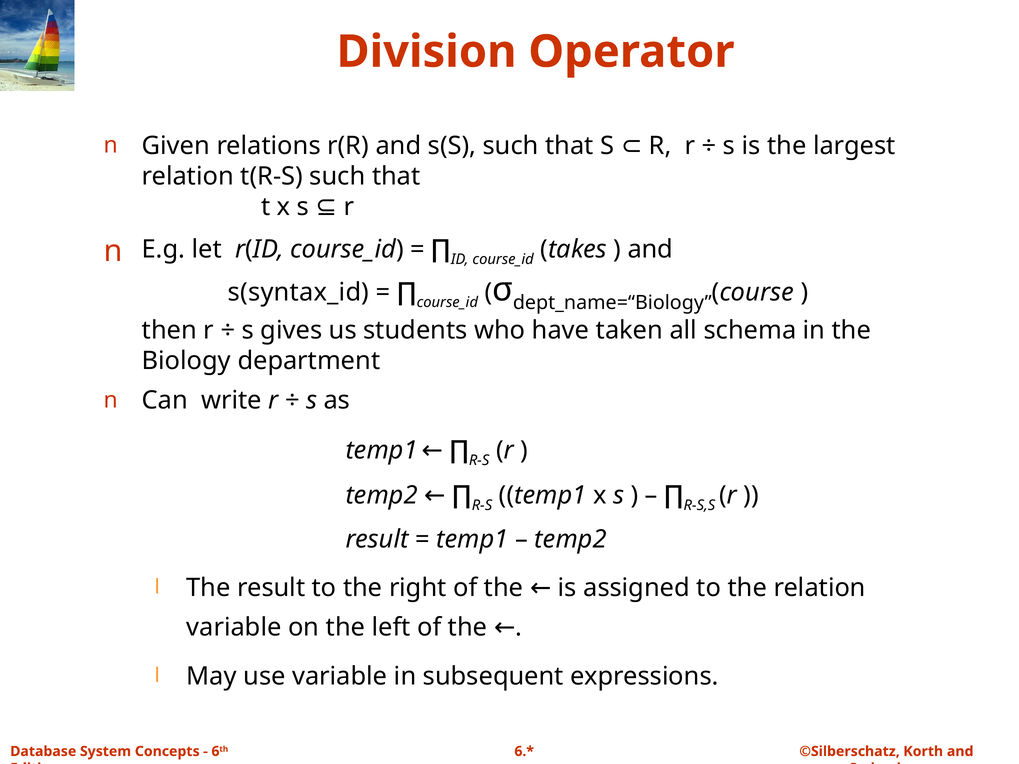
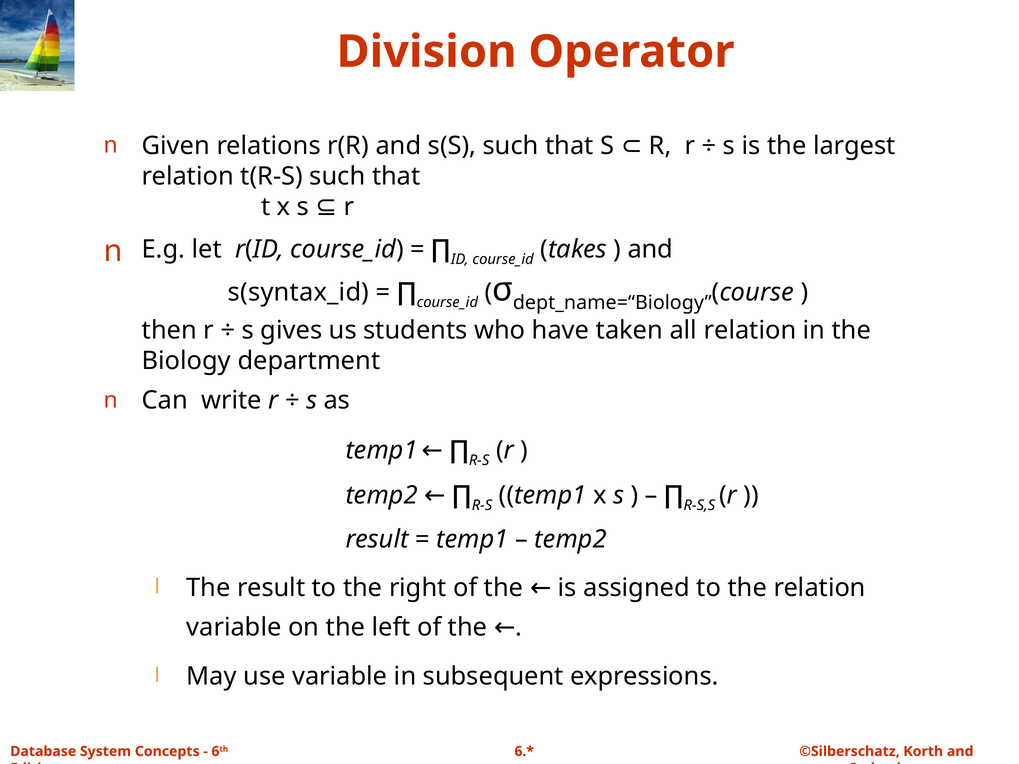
all schema: schema -> relation (750, 331)
